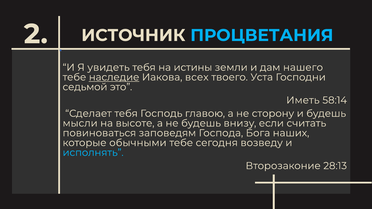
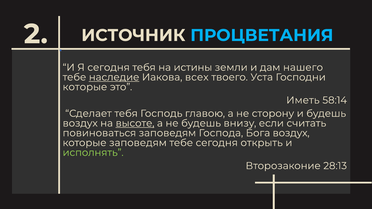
Я увидеть: увидеть -> сегодня (109, 67)
седьмой: седьмой -> которые (85, 87)
мысли: мысли -> воздух (80, 123)
высоте underline: none -> present (135, 123)
Бога наших: наших -> воздух (291, 133)
которые обычными: обычными -> заповедям (138, 143)
возведу: возведу -> открыть (262, 143)
исполнять colour: light blue -> light green (93, 153)
